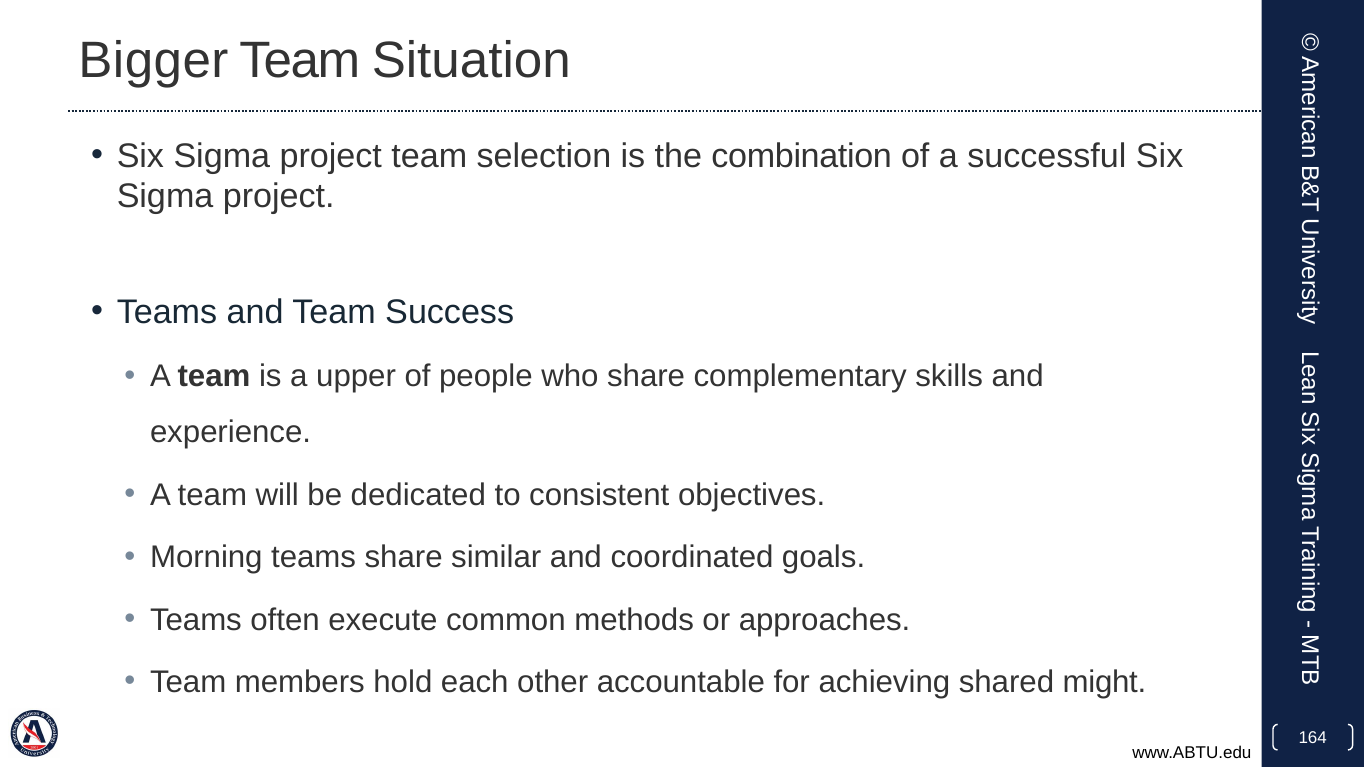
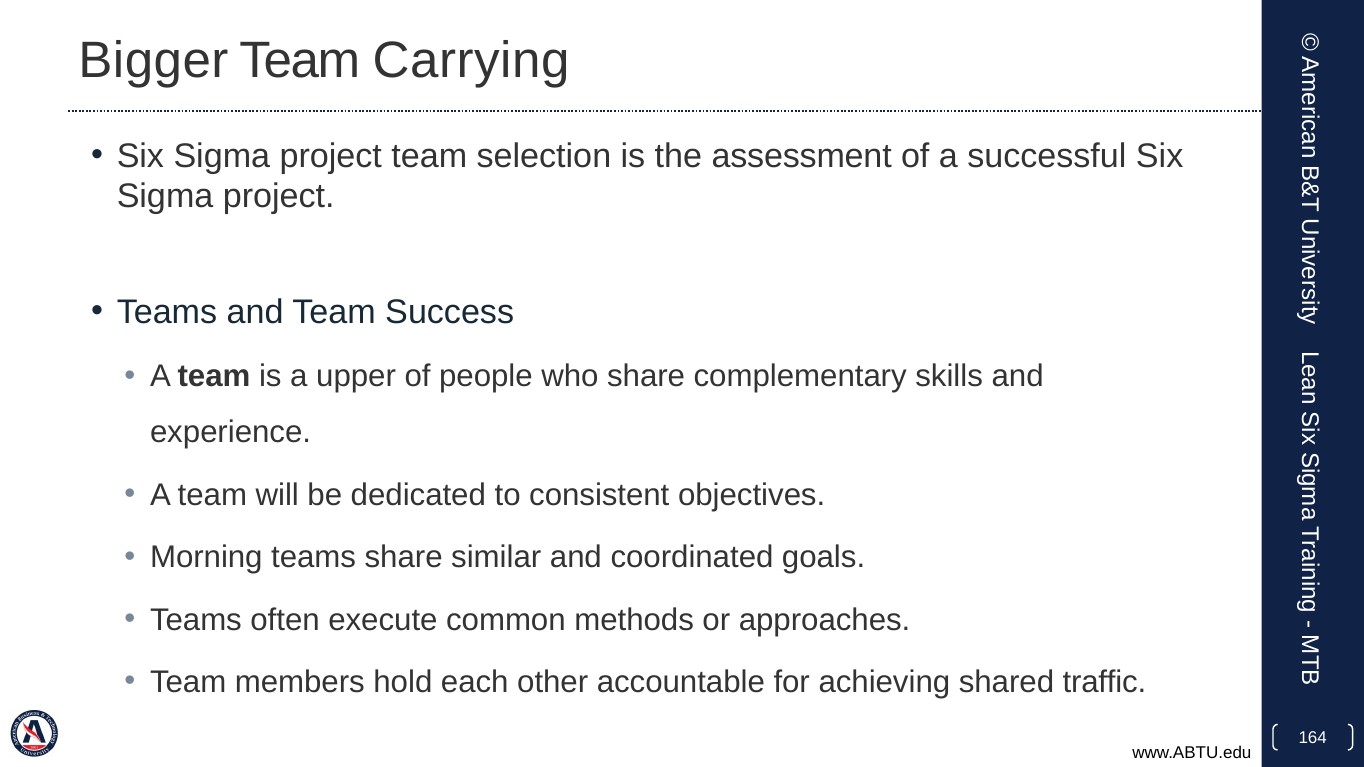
Situation: Situation -> Carrying (471, 61)
combination: combination -> assessment (802, 156)
might: might -> traffic (1104, 683)
